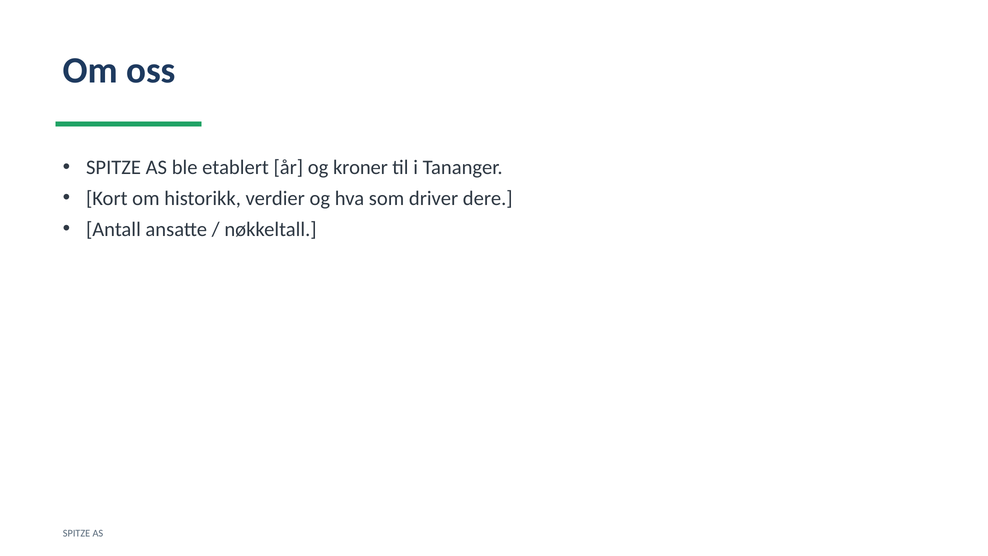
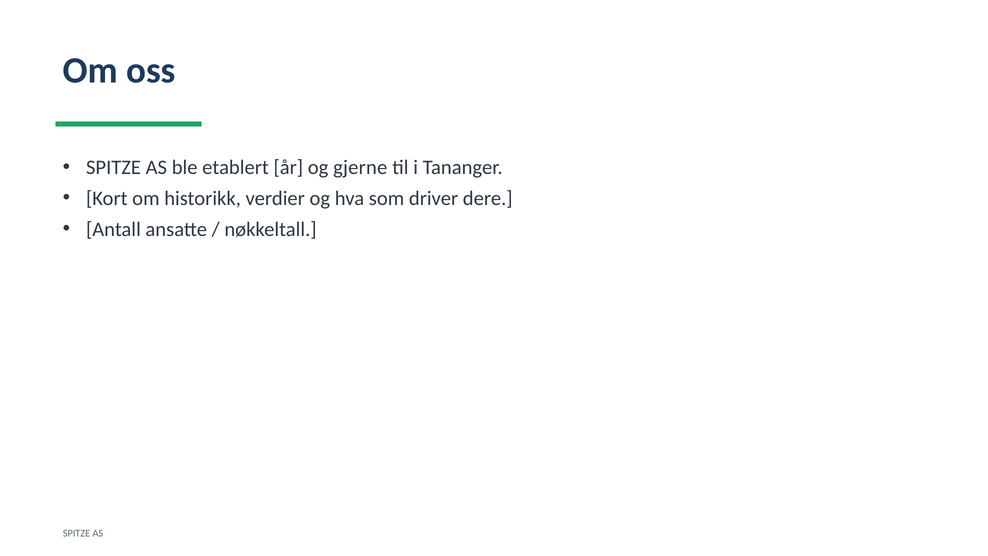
kroner: kroner -> gjerne (360, 167)
